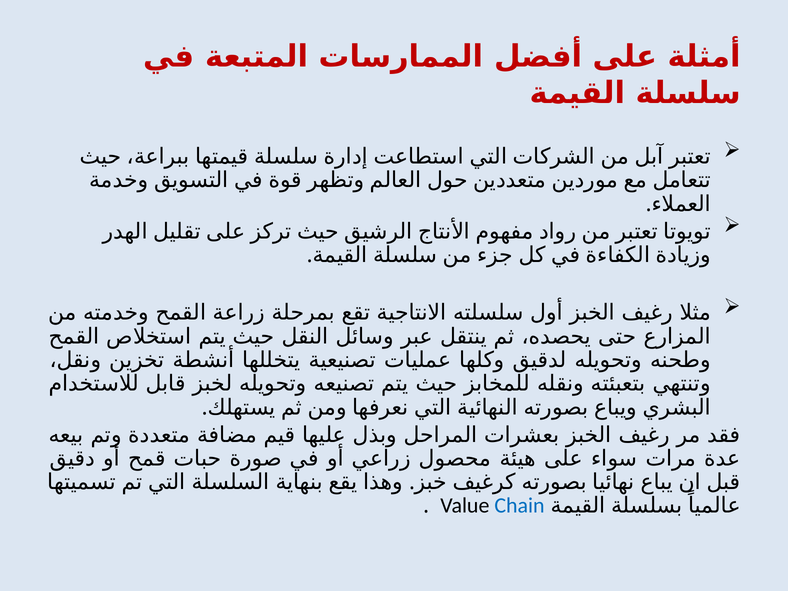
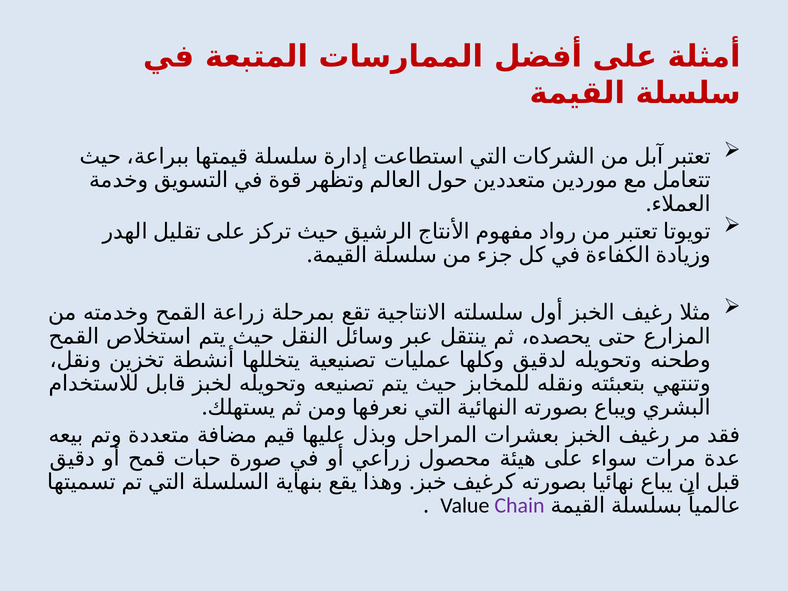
Chain colour: blue -> purple (519, 506)
